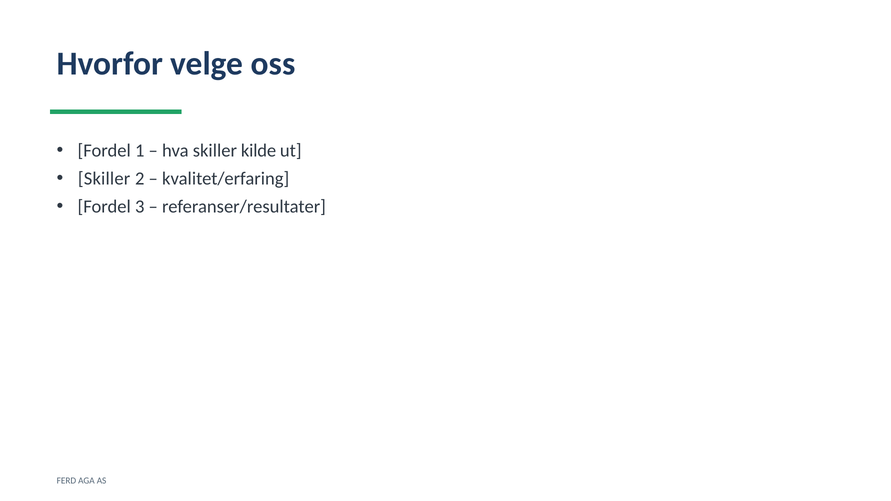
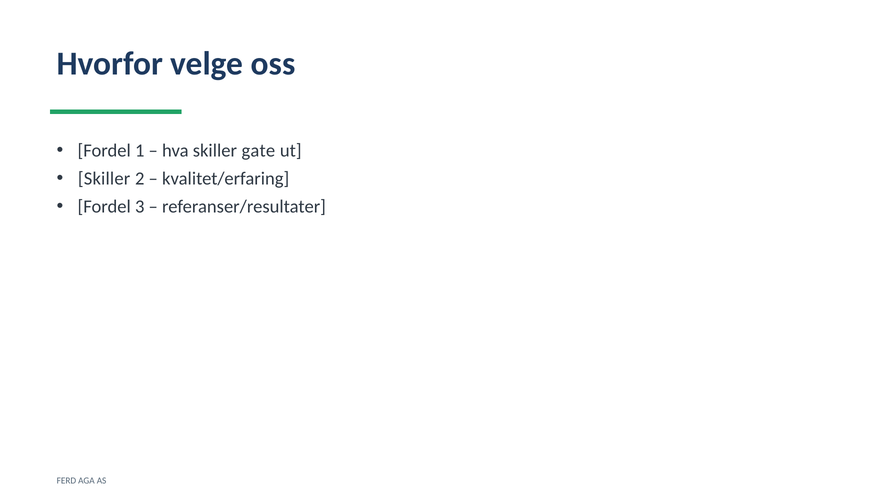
kilde: kilde -> gate (258, 151)
